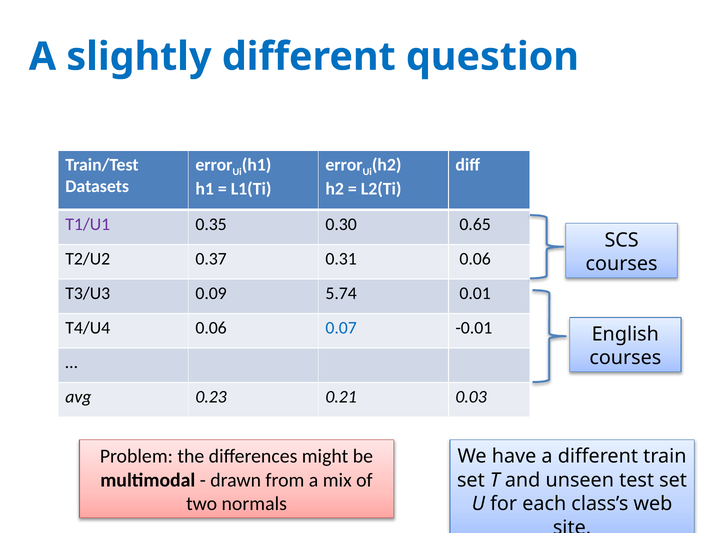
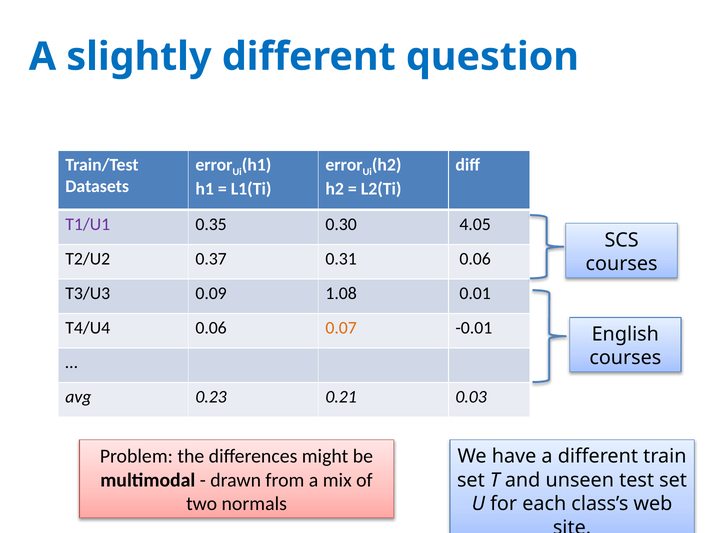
0.65: 0.65 -> 4.05 (475, 225)
5.74: 5.74 -> 1.08 (341, 294)
0.07 colour: blue -> orange (341, 328)
